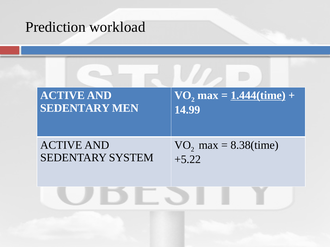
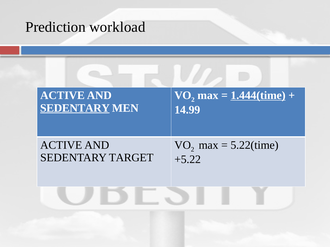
SEDENTARY underline: none -> present (75, 108)
8.38(time: 8.38(time -> 5.22(time (255, 145)
SYSTEM: SYSTEM -> TARGET (131, 158)
